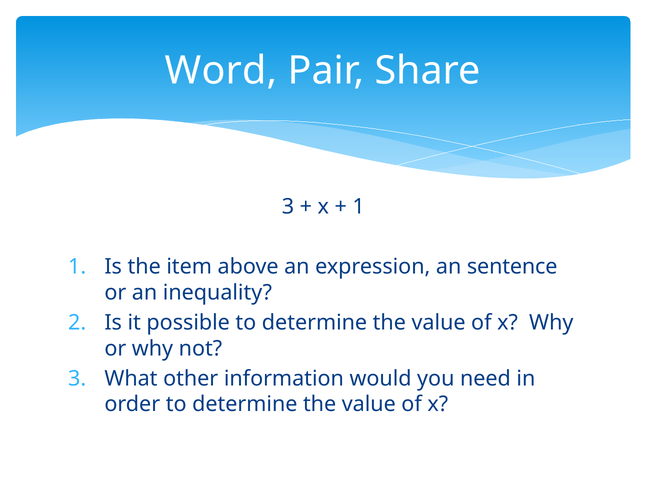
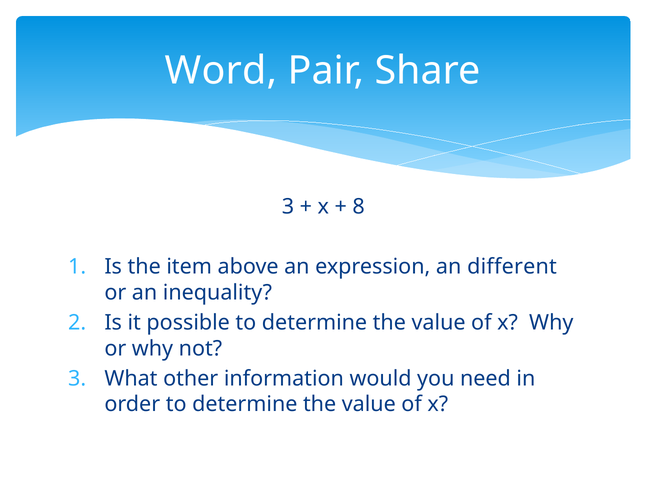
1: 1 -> 8 (359, 207)
sentence: sentence -> different (512, 267)
